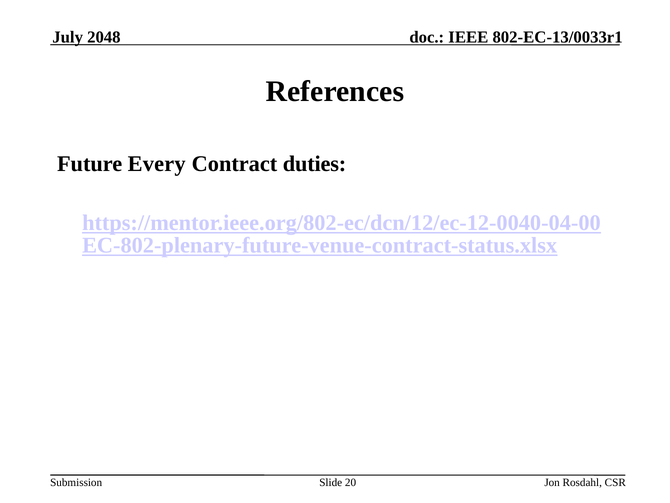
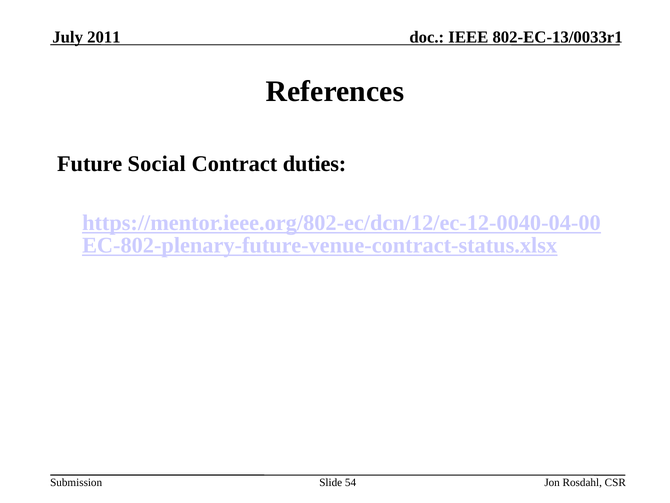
2048: 2048 -> 2011 (104, 37)
Every: Every -> Social (157, 164)
20: 20 -> 54 (351, 482)
